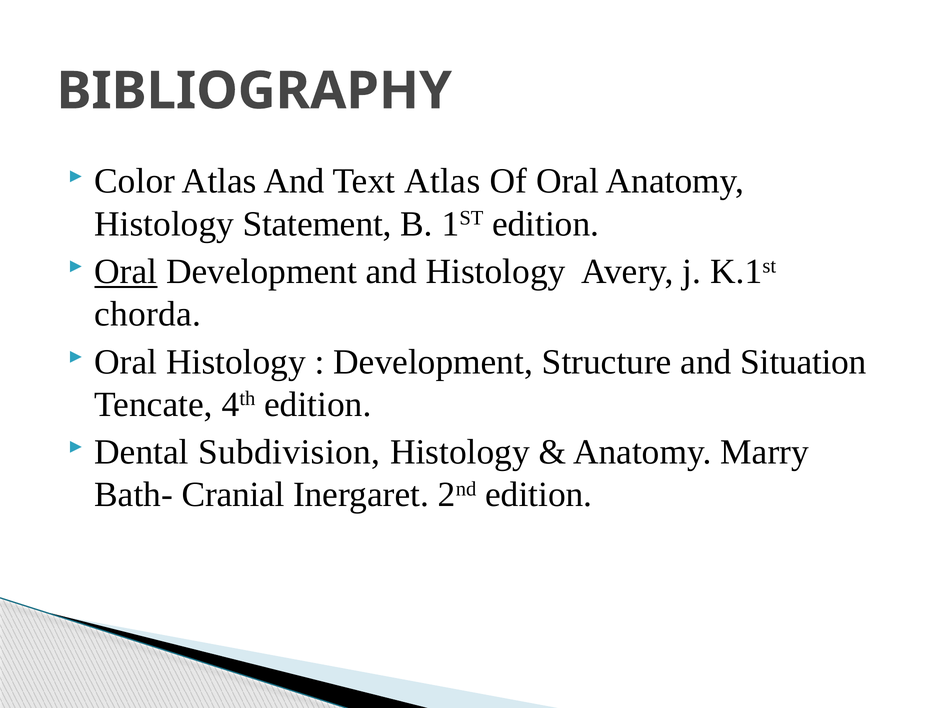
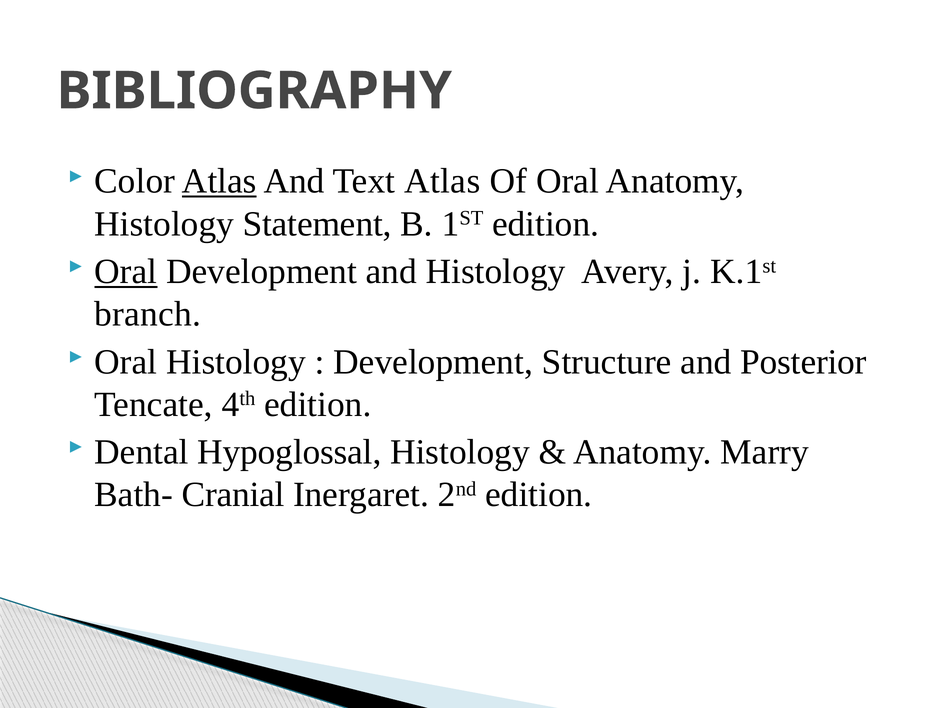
Atlas underline: none -> present (219, 182)
chorda: chorda -> branch (148, 314)
Situation: Situation -> Posterior (803, 362)
Subdivision: Subdivision -> Hypoglossal (289, 453)
